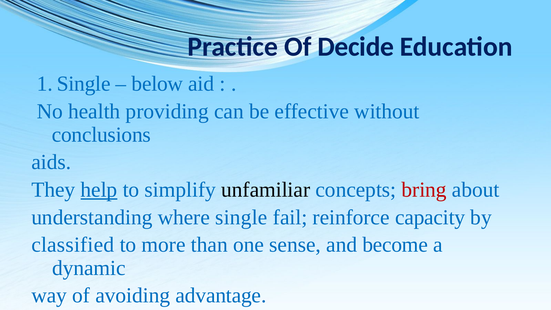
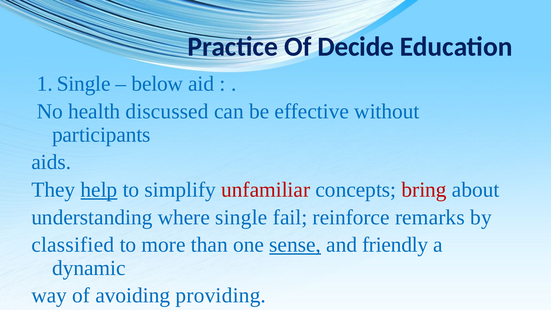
providing: providing -> discussed (167, 111)
conclusions: conclusions -> participants (101, 135)
unfamiliar colour: black -> red (266, 190)
capacity: capacity -> remarks (430, 217)
sense underline: none -> present (295, 245)
become: become -> friendly (395, 245)
advantage: advantage -> providing (221, 295)
